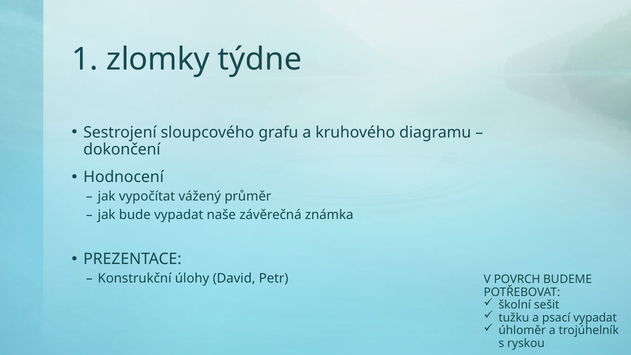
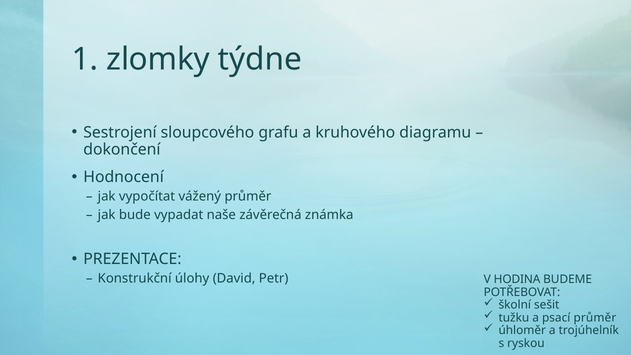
POVRCH: POVRCH -> HODINA (517, 279)
psací vypadat: vypadat -> průměr (595, 318)
